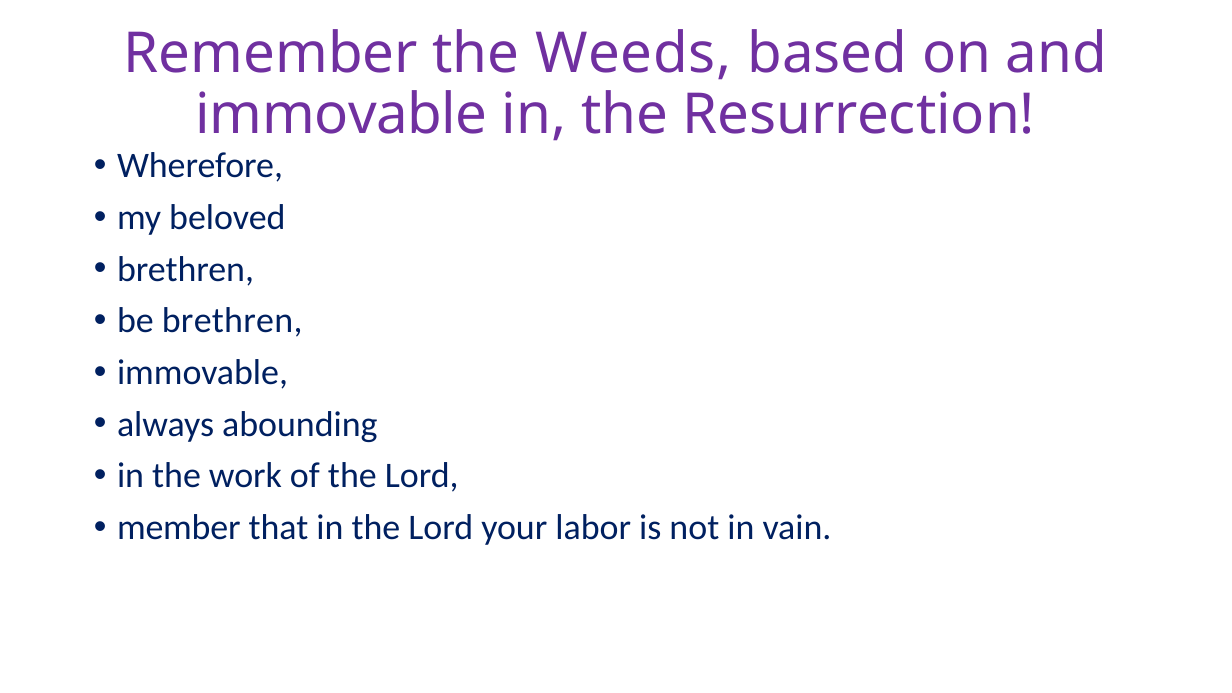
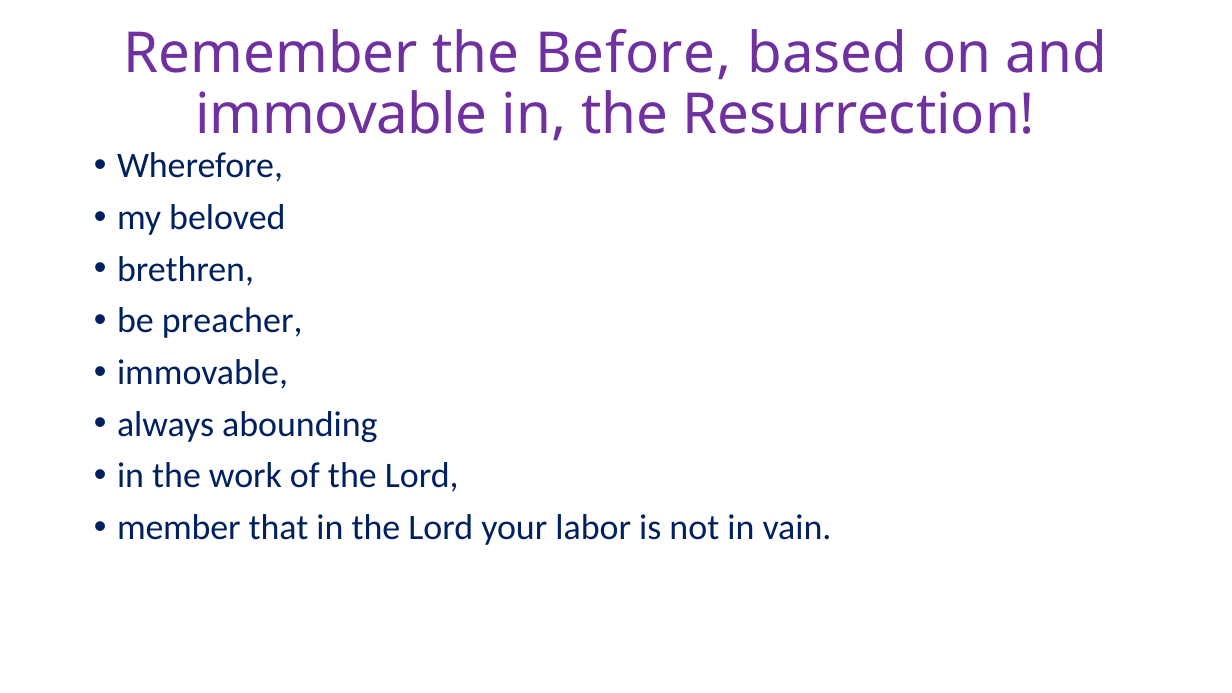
Weeds: Weeds -> Before (633, 54)
be brethren: brethren -> preacher (232, 321)
